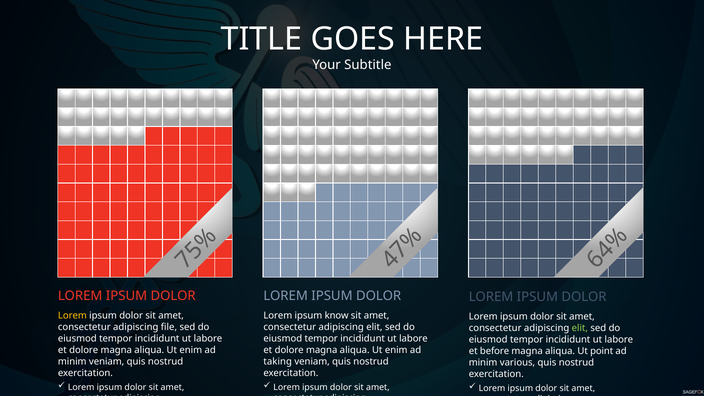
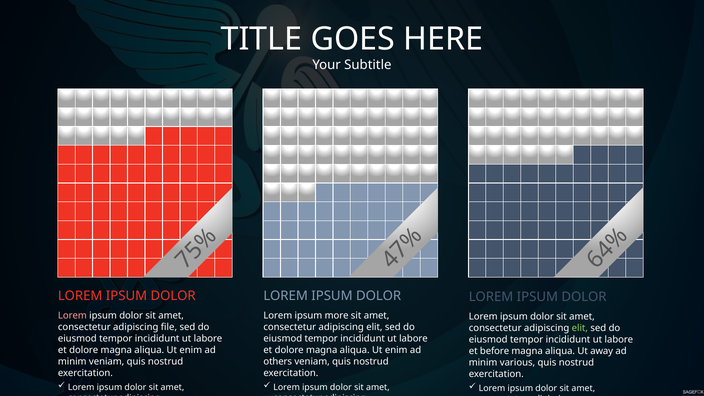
Lorem colour: yellow -> pink (72, 316)
know: know -> more (337, 316)
point: point -> away (602, 351)
taking: taking -> others (278, 361)
